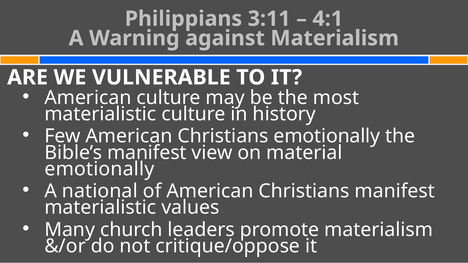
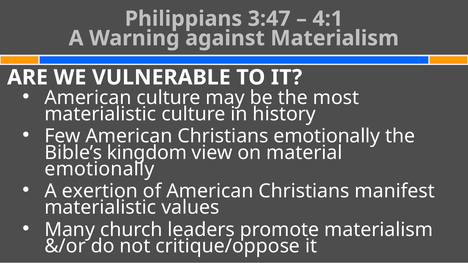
3:11: 3:11 -> 3:47 (269, 19)
Bible’s manifest: manifest -> kingdom (147, 153)
national: national -> exertion (100, 191)
